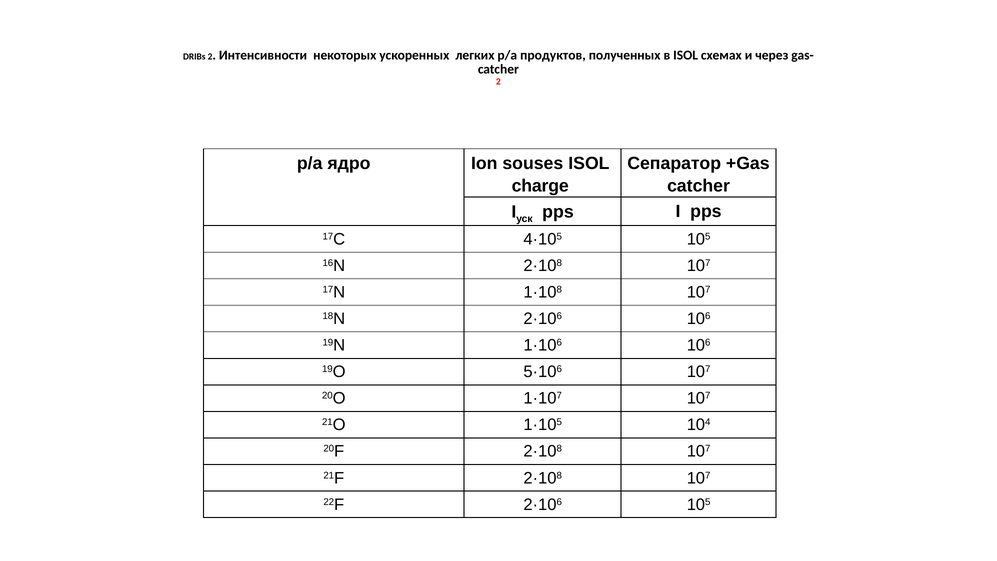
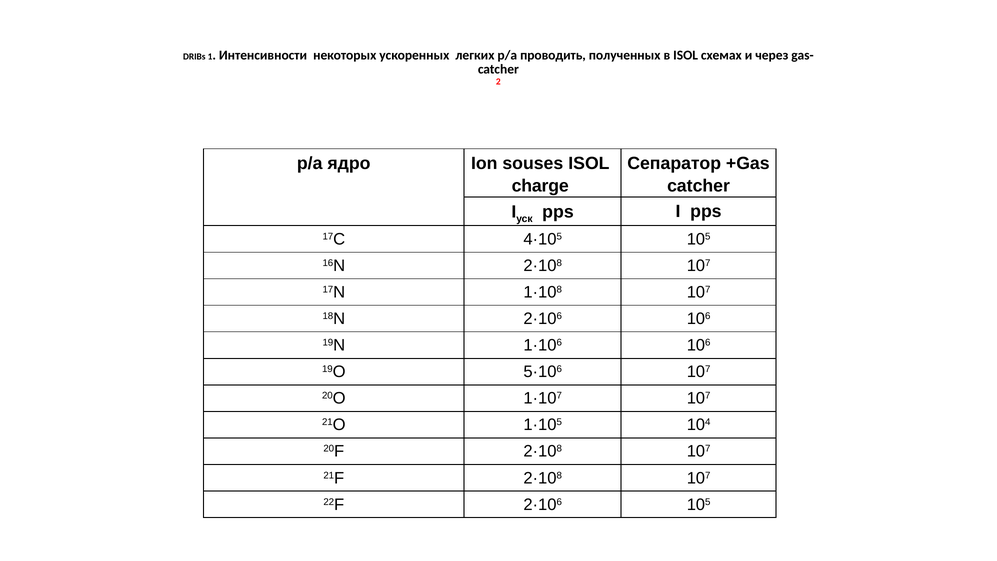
DRIBs 2: 2 -> 1 (210, 57)
продуктов: продуктов -> проводить (553, 55)
